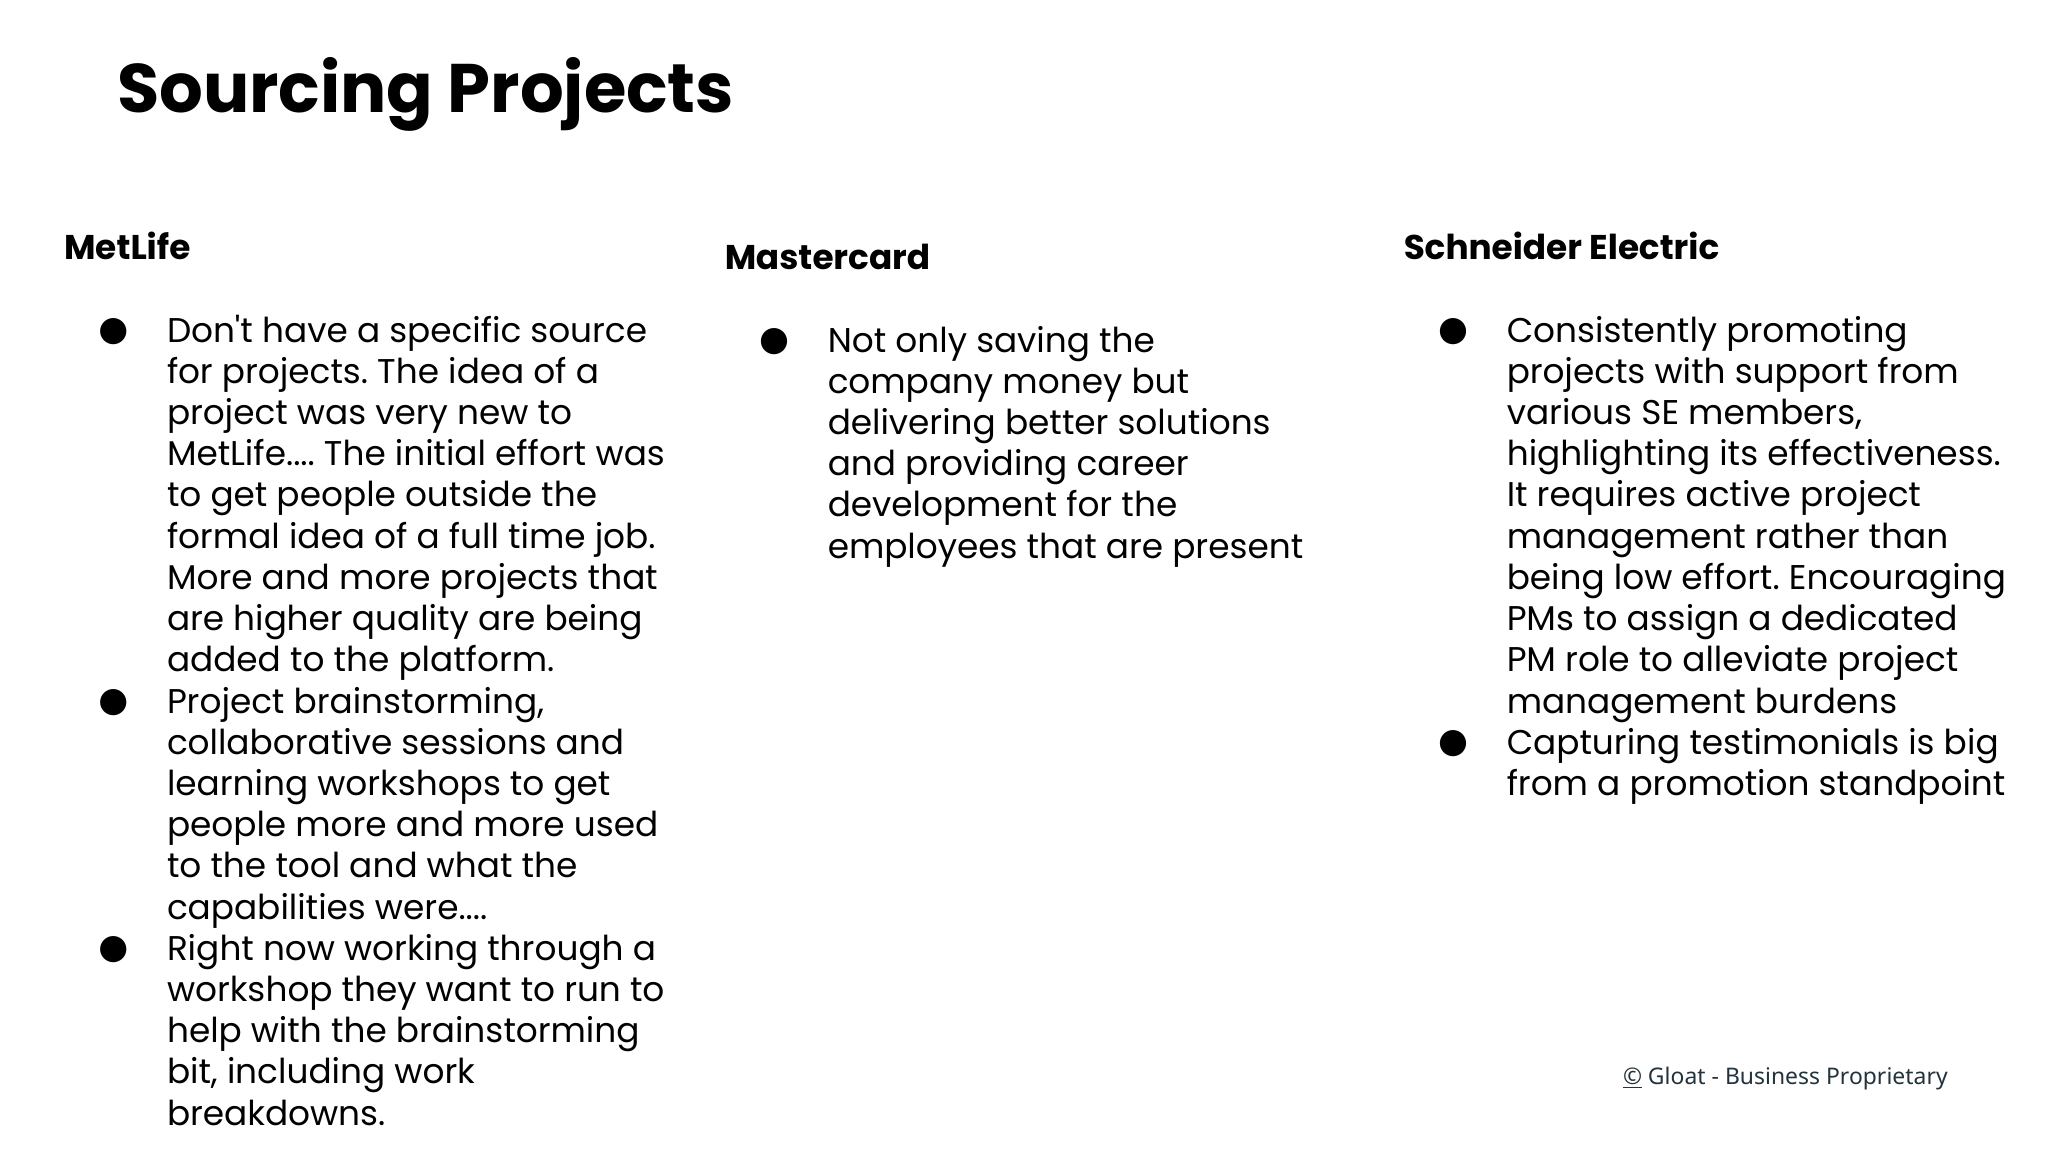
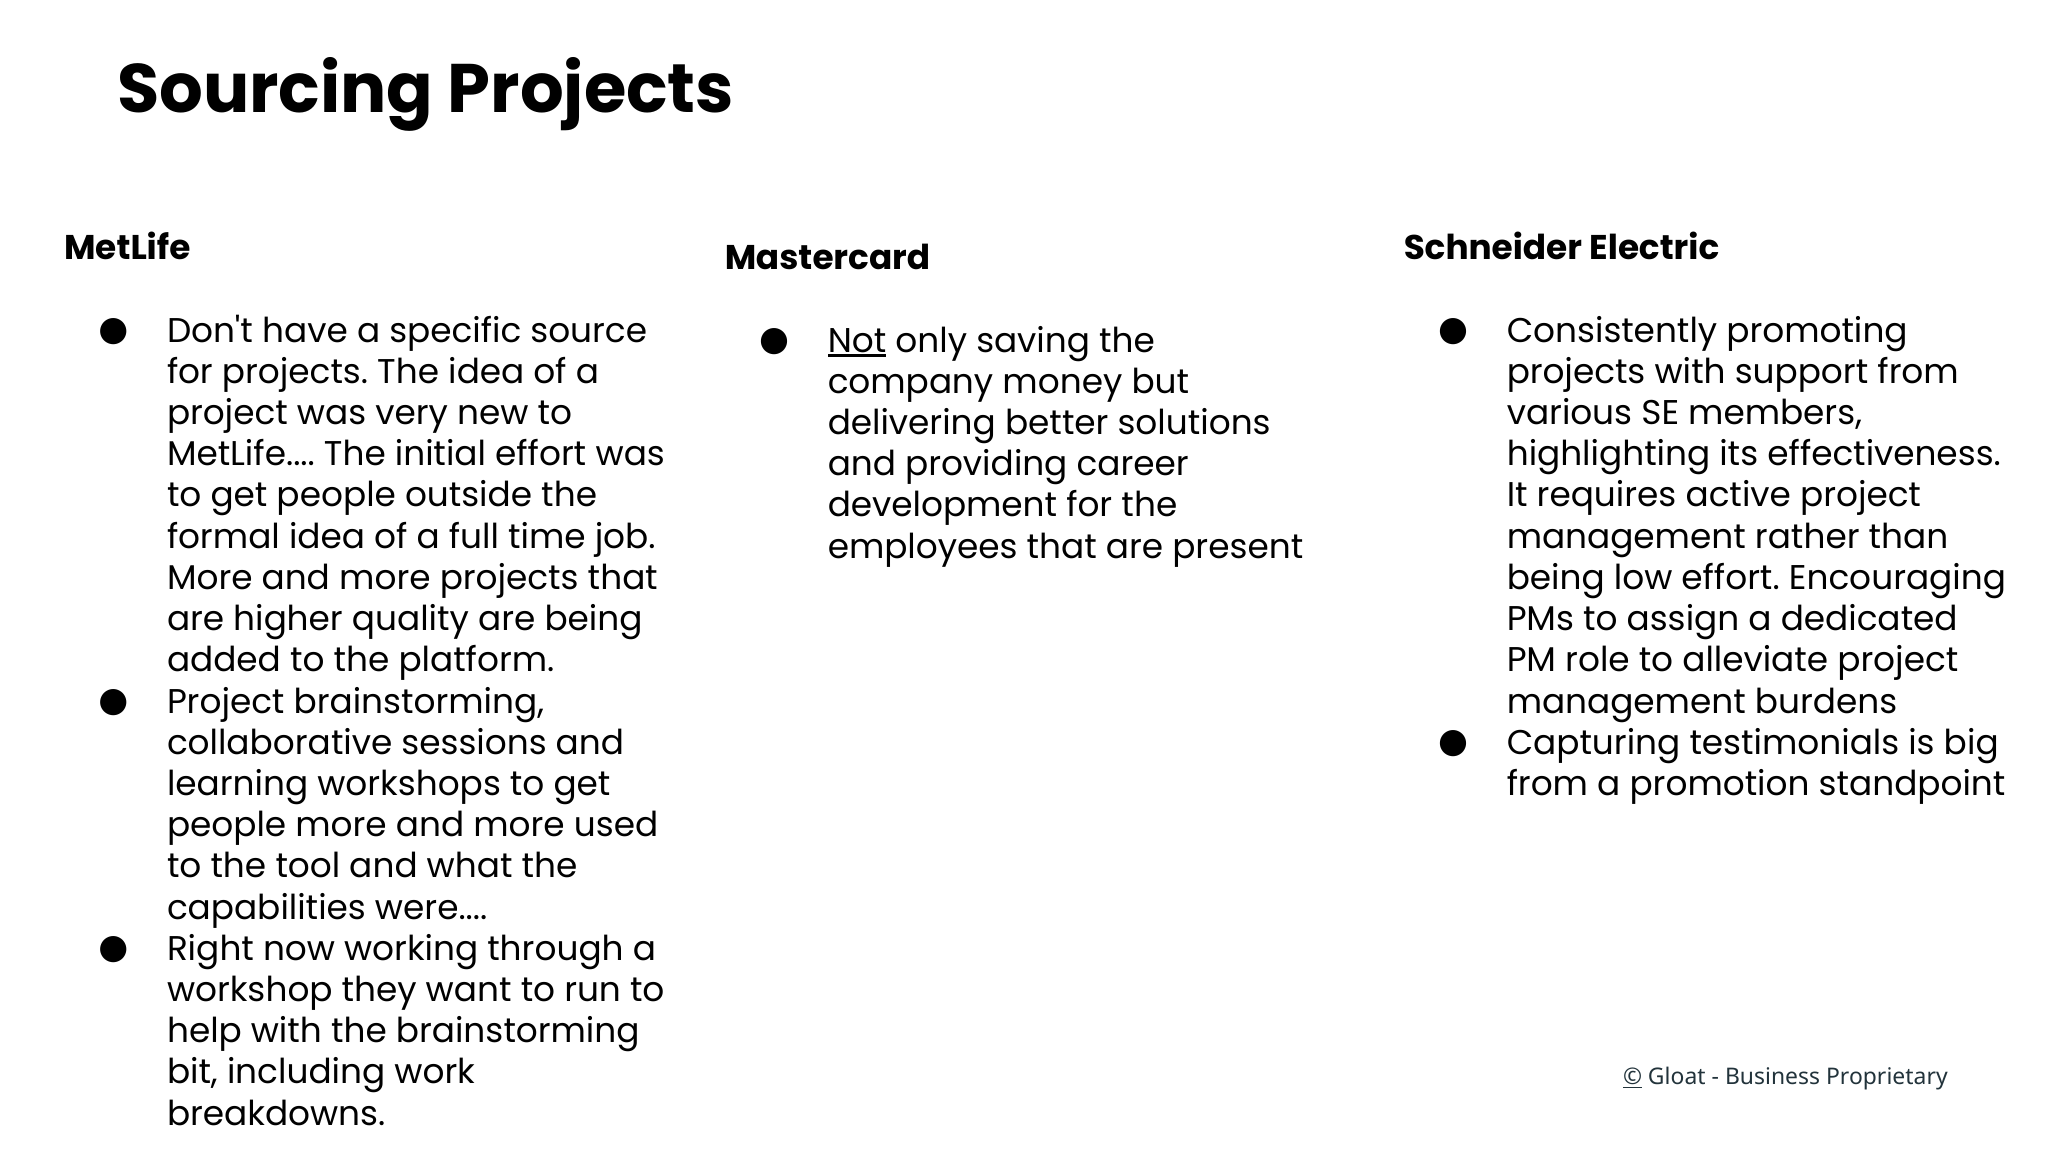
Not underline: none -> present (857, 341)
